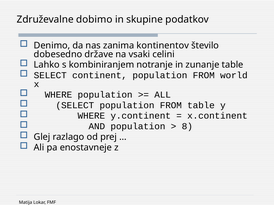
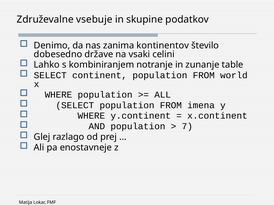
dobimo: dobimo -> vsebuje (94, 20)
FROM table: table -> imena (201, 105)
8: 8 -> 7 (187, 127)
